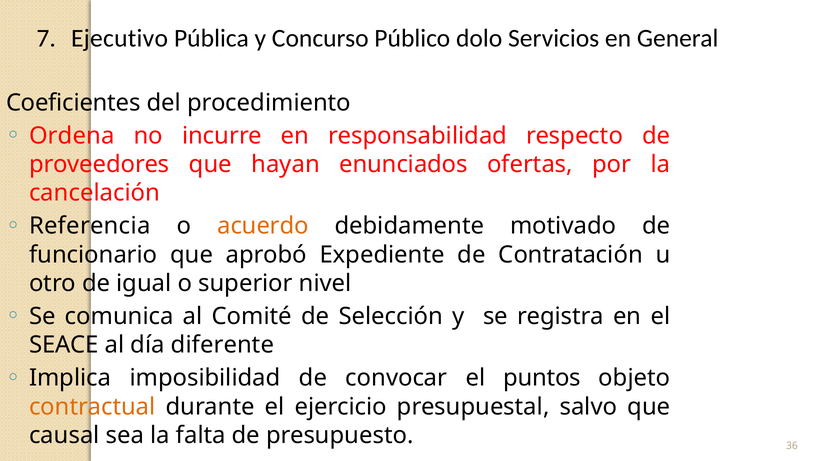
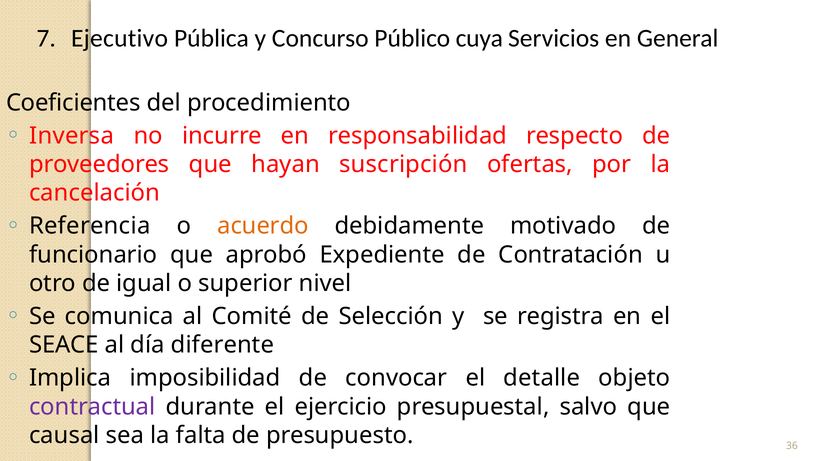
dolo: dolo -> cuya (479, 39)
Ordena: Ordena -> Inversa (72, 136)
enunciados: enunciados -> suscripción (403, 164)
puntos: puntos -> detalle (542, 378)
contractual colour: orange -> purple (92, 406)
